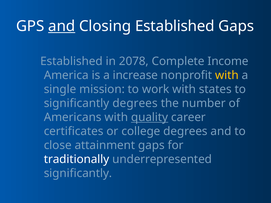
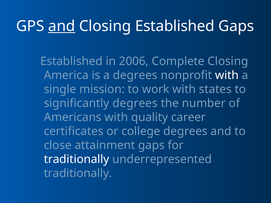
2078: 2078 -> 2006 (134, 61)
Complete Income: Income -> Closing (228, 61)
a increase: increase -> degrees (135, 75)
with colour: yellow -> white (227, 75)
quality underline: present -> none (150, 117)
significantly: significantly -> traditionally (78, 173)
